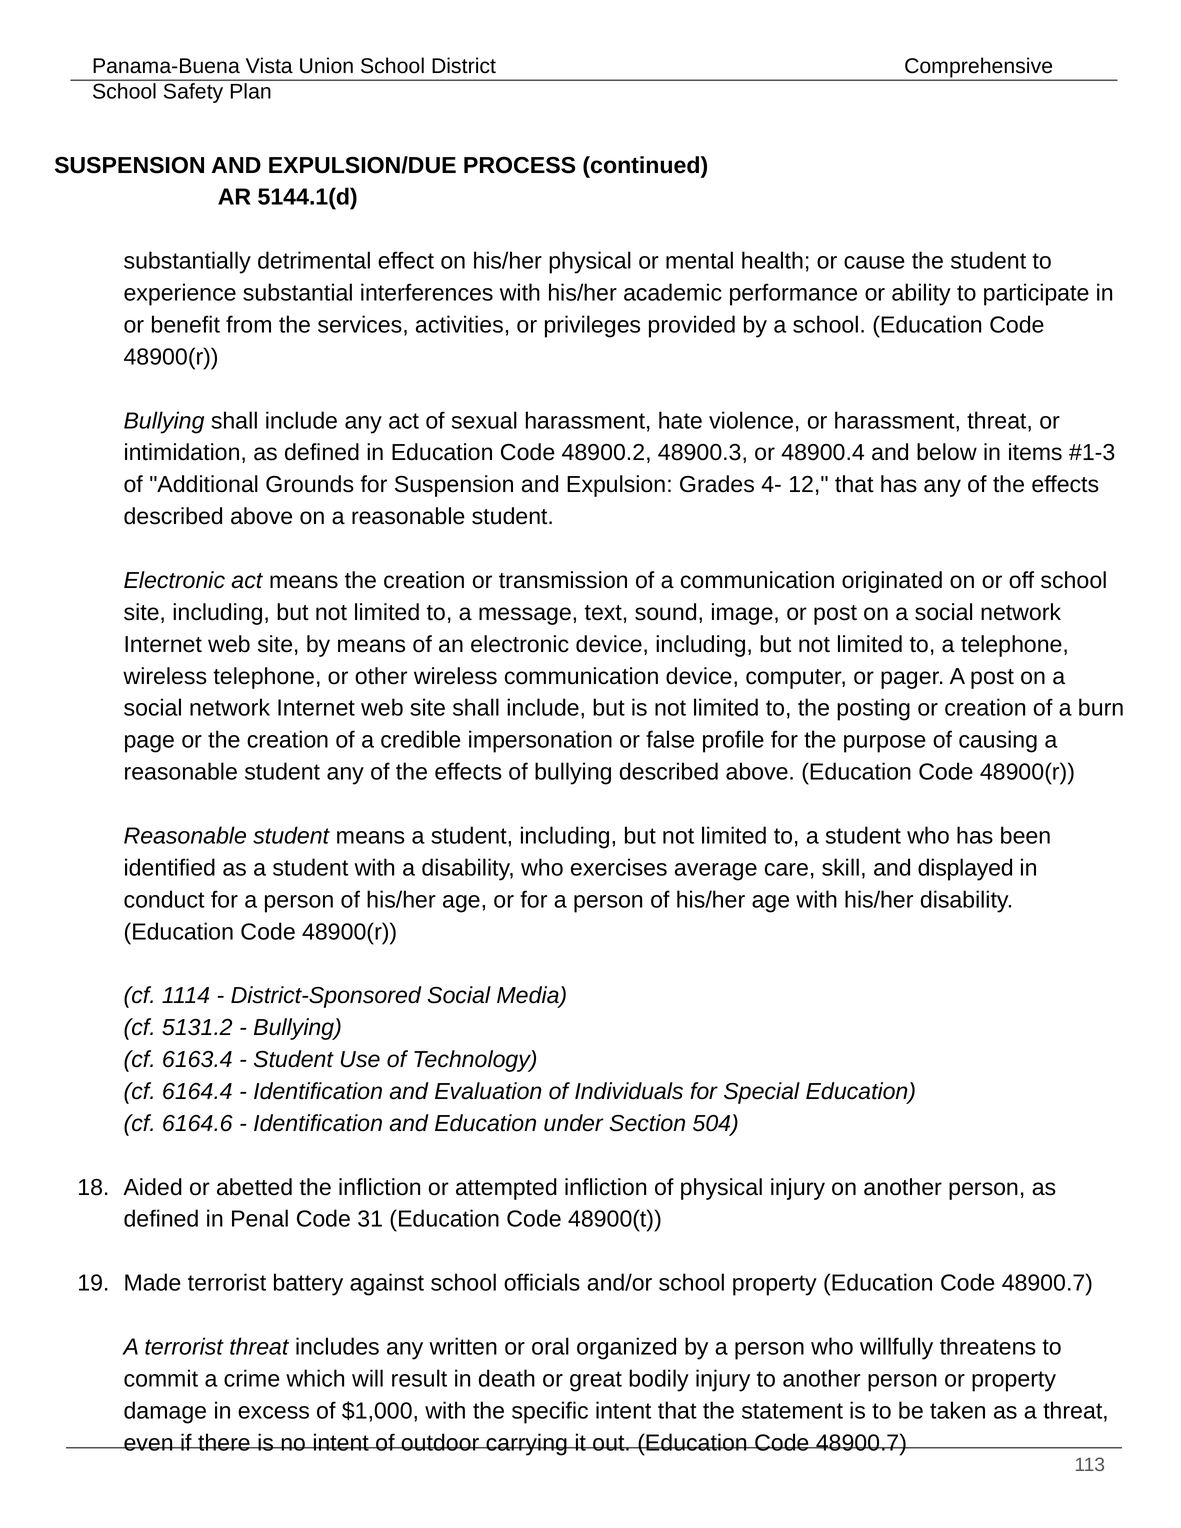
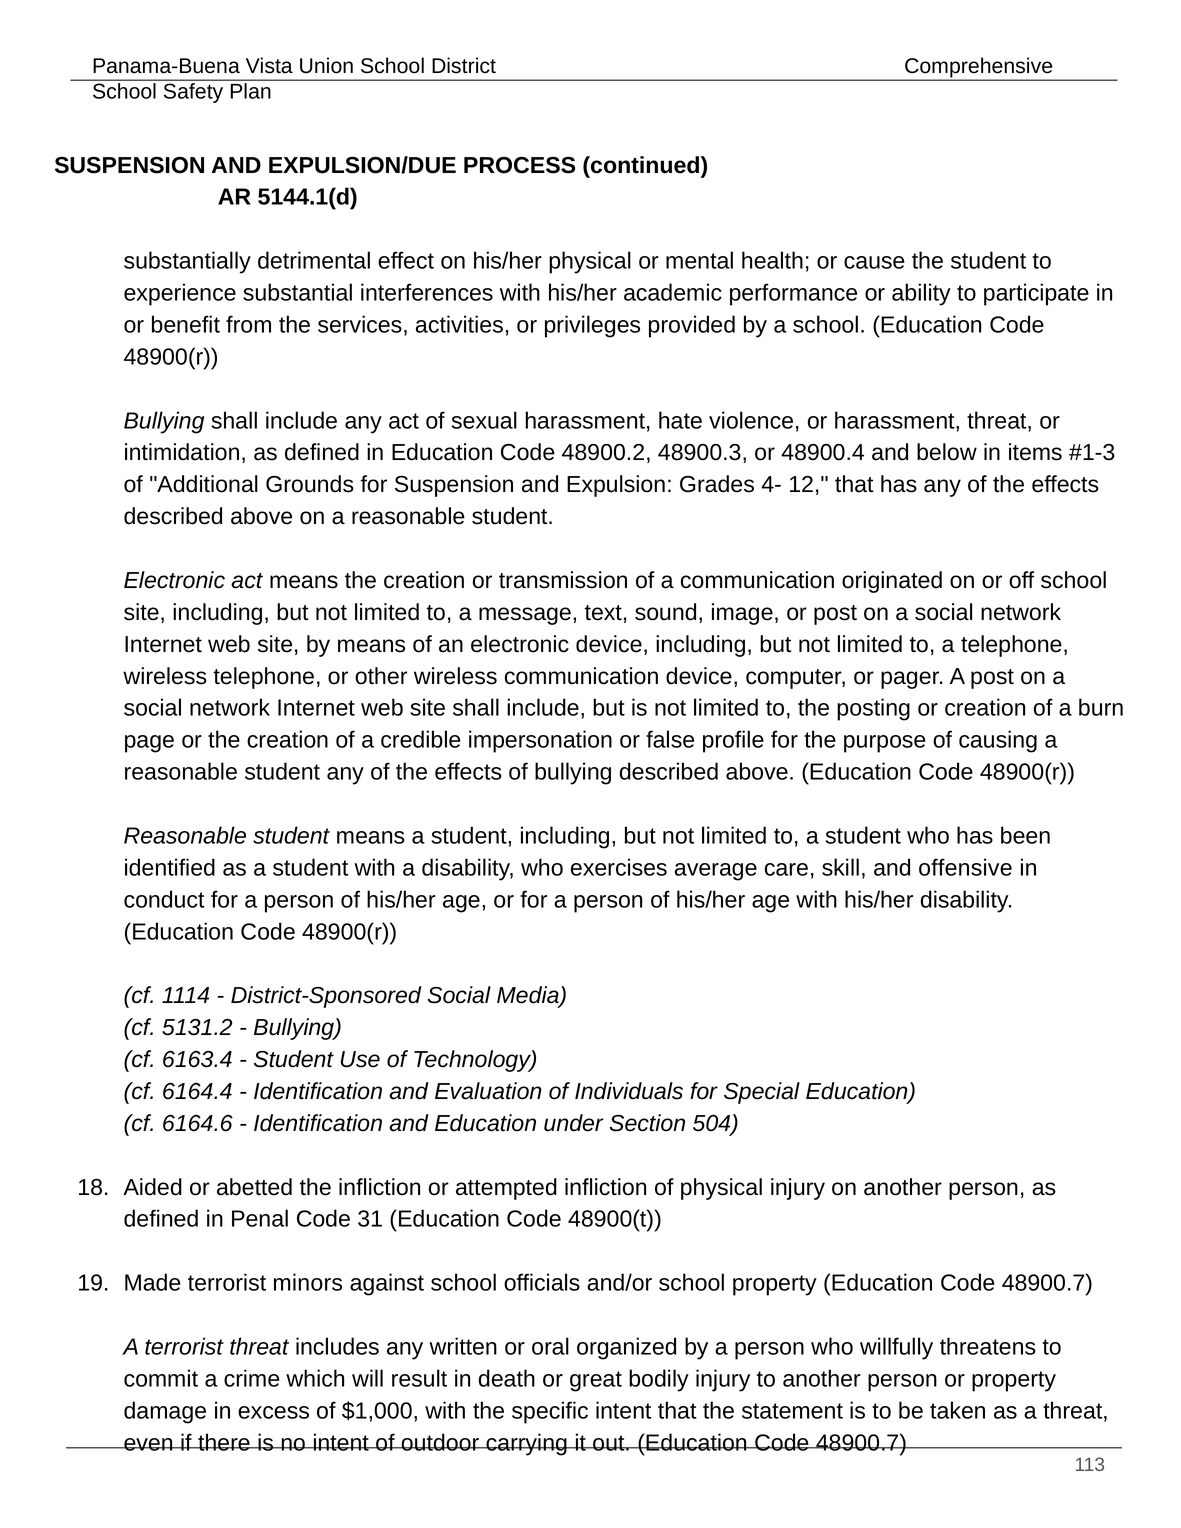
displayed: displayed -> offensive (965, 868)
battery: battery -> minors (308, 1284)
